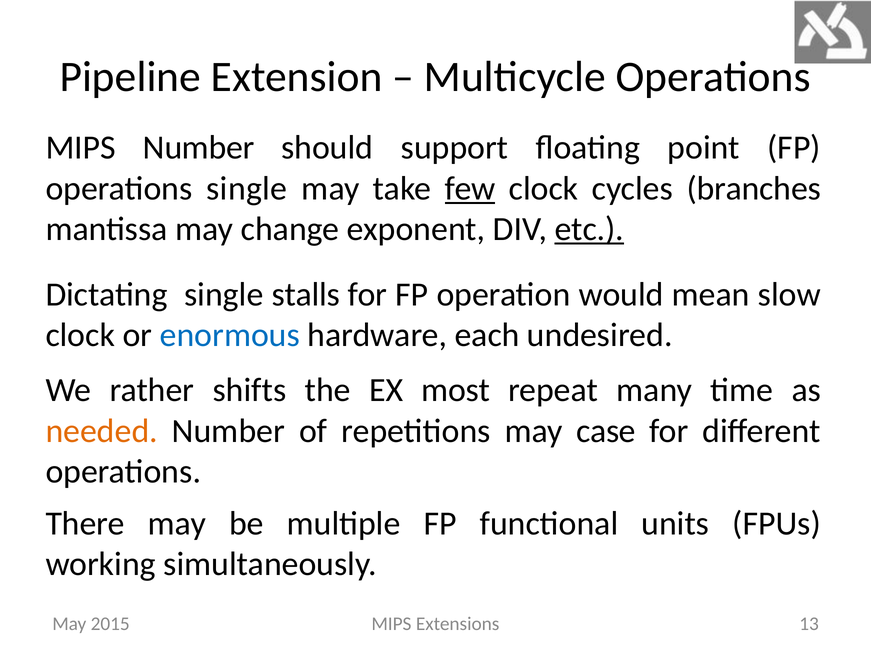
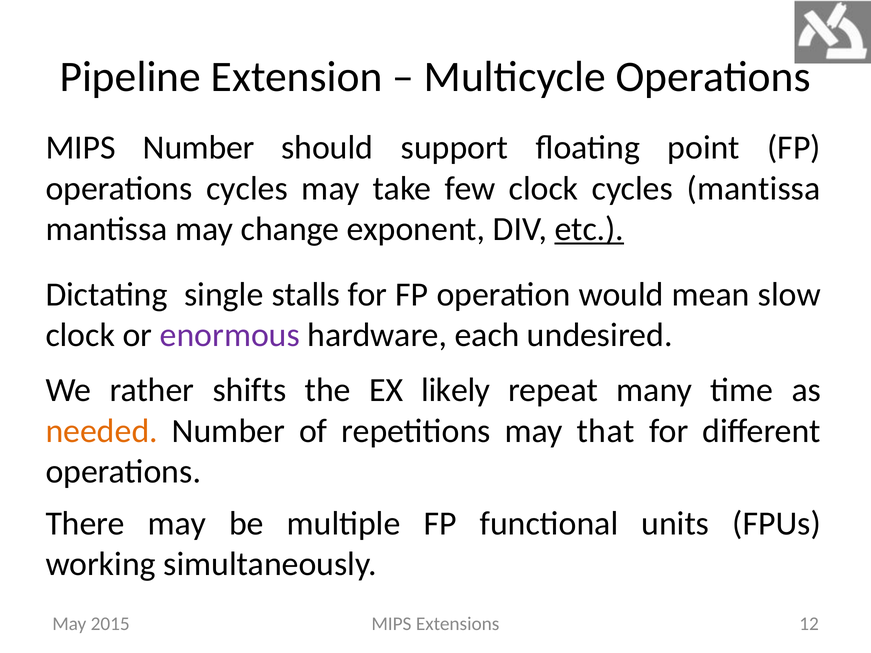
operations single: single -> cycles (247, 188)
few underline: present -> none (470, 188)
cycles branches: branches -> mantissa (754, 188)
enormous colour: blue -> purple (230, 335)
most: most -> likely (456, 390)
case: case -> that (606, 431)
13: 13 -> 12 (809, 624)
